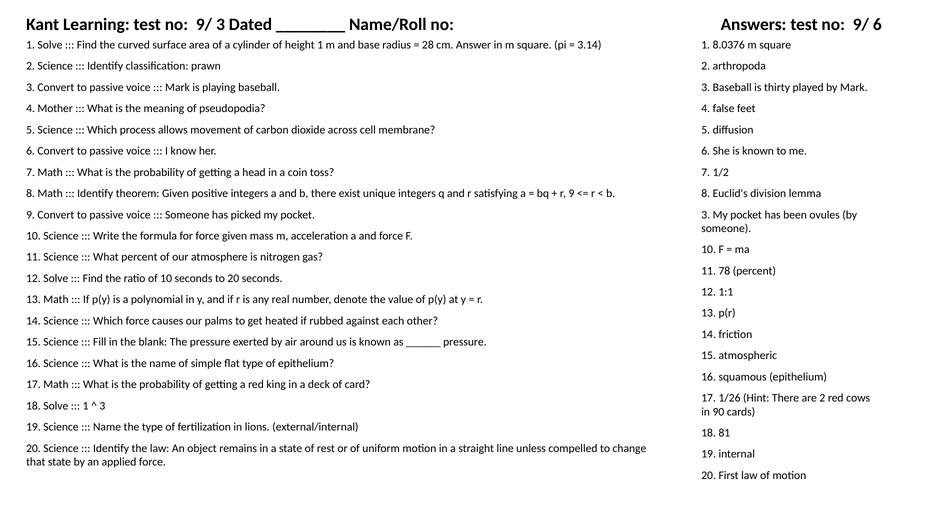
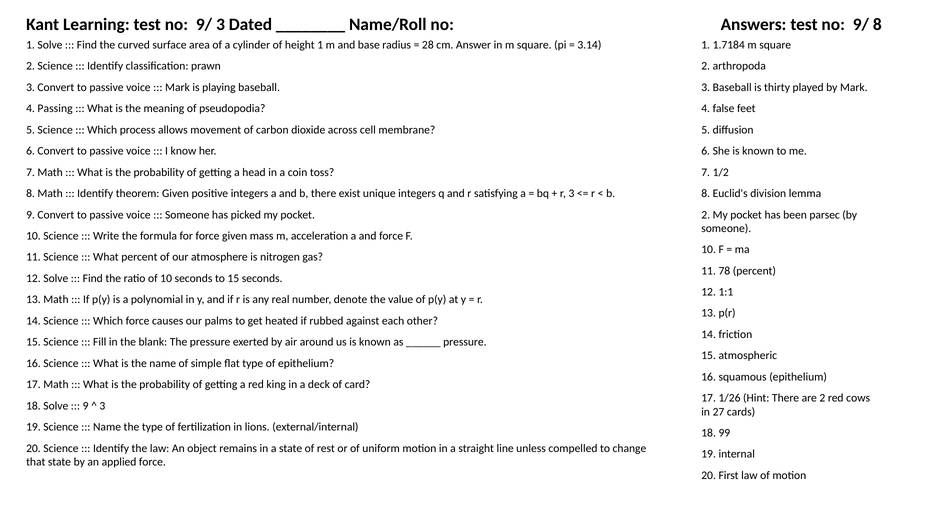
9/ 6: 6 -> 8 (877, 25)
8.0376: 8.0376 -> 1.7184 (729, 45)
Mother: Mother -> Passing (55, 109)
r 9: 9 -> 3 (571, 193)
pocket 3: 3 -> 2 (706, 215)
ovules: ovules -> parsec (825, 215)
to 20: 20 -> 15 (233, 278)
1: 1 -> 9 (86, 406)
90: 90 -> 27 (718, 412)
81: 81 -> 99 (724, 433)
